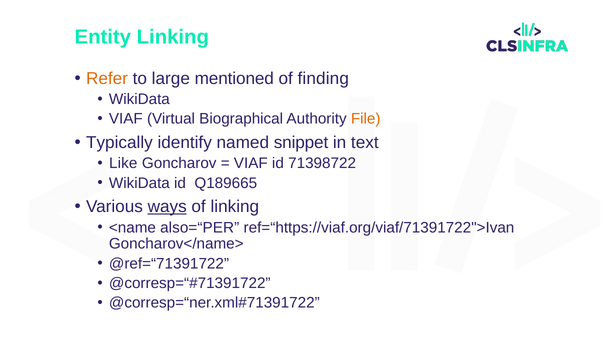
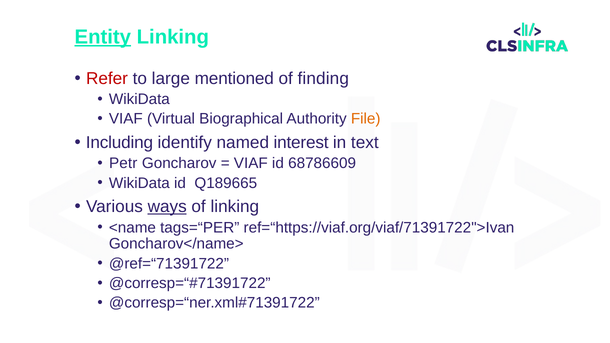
Entity underline: none -> present (103, 37)
Refer colour: orange -> red (107, 79)
Typically: Typically -> Including (119, 143)
snippet: snippet -> interest (301, 143)
Like: Like -> Petr (123, 163)
71398722: 71398722 -> 68786609 (322, 163)
also=“PER: also=“PER -> tags=“PER (200, 228)
